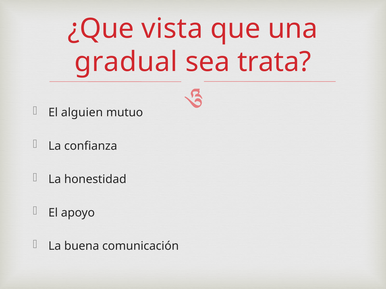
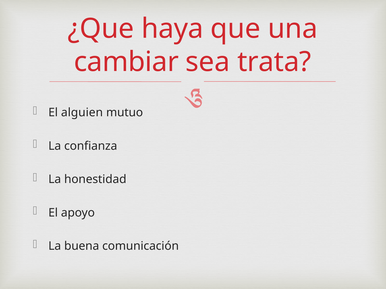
vista: vista -> haya (172, 29)
gradual: gradual -> cambiar (126, 62)
